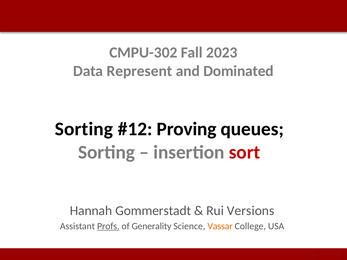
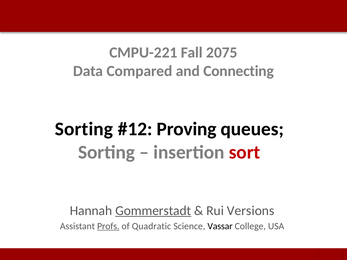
CMPU-302: CMPU-302 -> CMPU-221 (143, 53)
2023: 2023 -> 2075 (222, 53)
Represent: Represent -> Compared (139, 71)
Dominated: Dominated -> Connecting (239, 71)
Gommerstadt underline: none -> present (153, 211)
Generality: Generality -> Quadratic (151, 226)
Vassar colour: orange -> black (220, 226)
